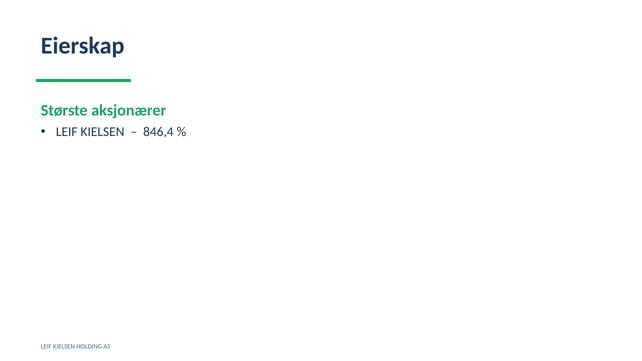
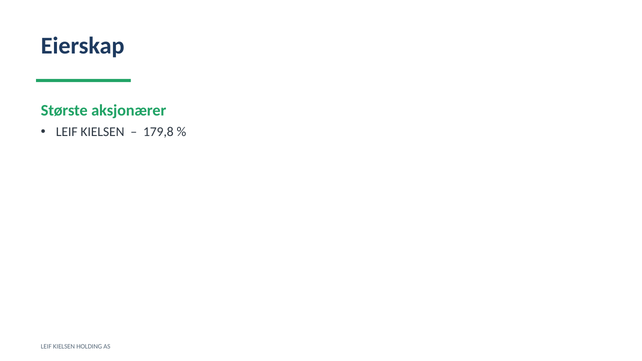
846,4: 846,4 -> 179,8 (158, 132)
